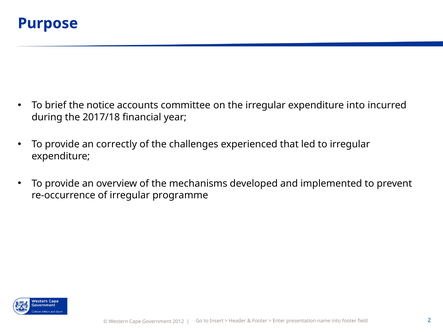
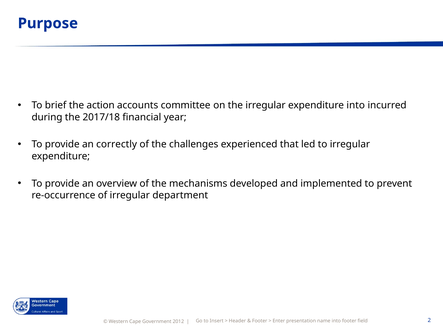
notice: notice -> action (101, 105)
programme: programme -> department (180, 195)
